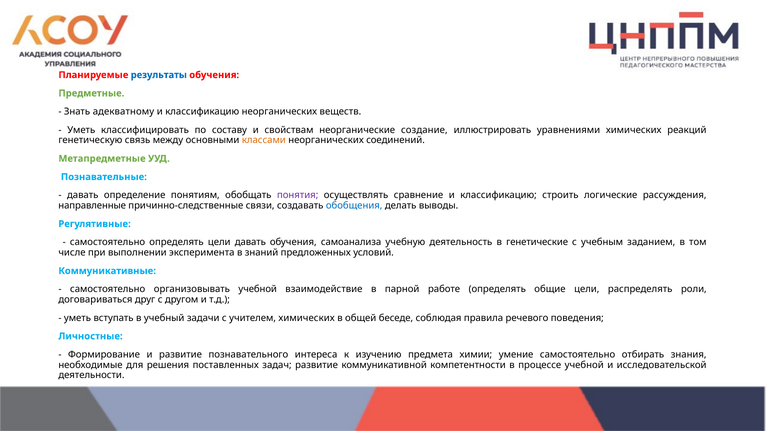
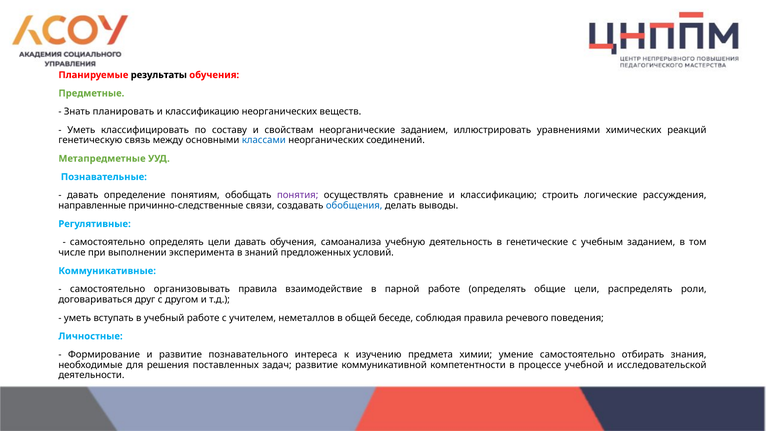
результаты colour: blue -> black (159, 75)
адекватному: адекватному -> планировать (123, 112)
неорганические создание: создание -> заданием (424, 130)
классами colour: orange -> blue (264, 140)
организовывать учебной: учебной -> правила (258, 289)
учебный задачи: задачи -> работе (203, 318)
учителем химических: химических -> неметаллов (307, 318)
